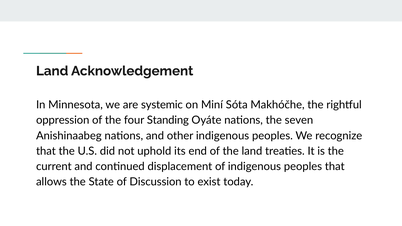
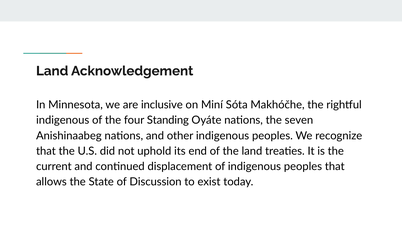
systemic: systemic -> inclusive (162, 105)
oppression: oppression -> indigenous (63, 120)
